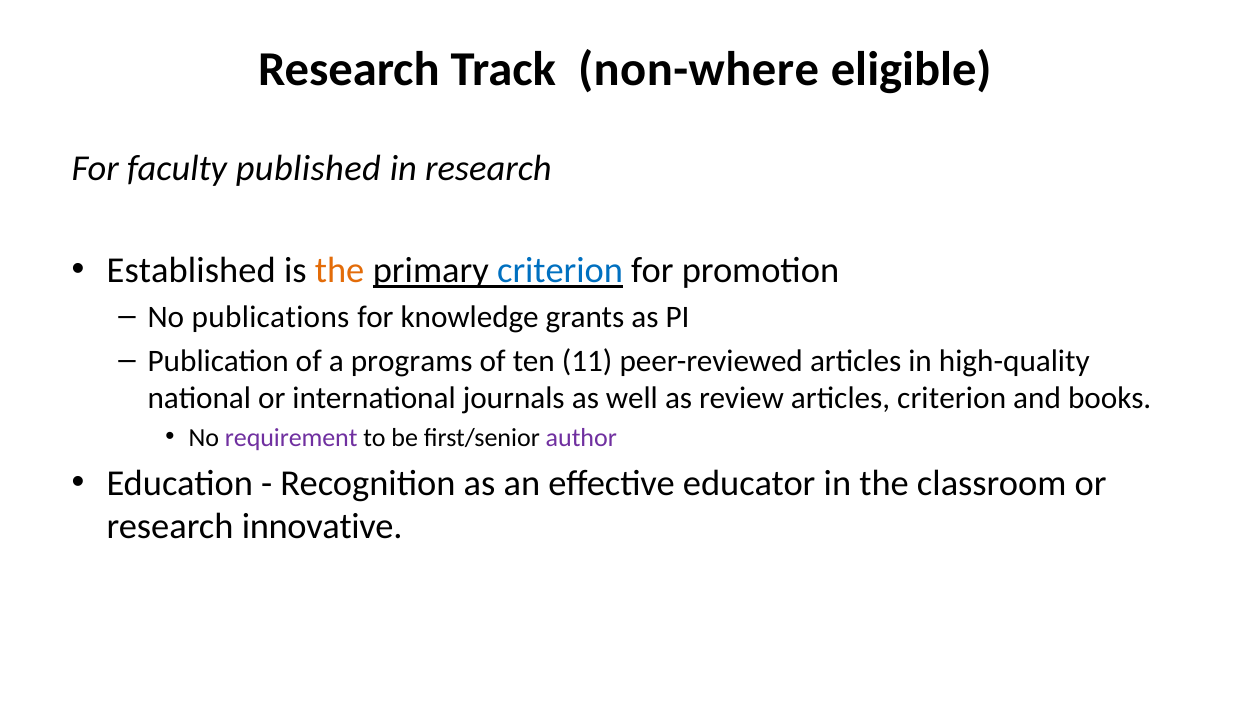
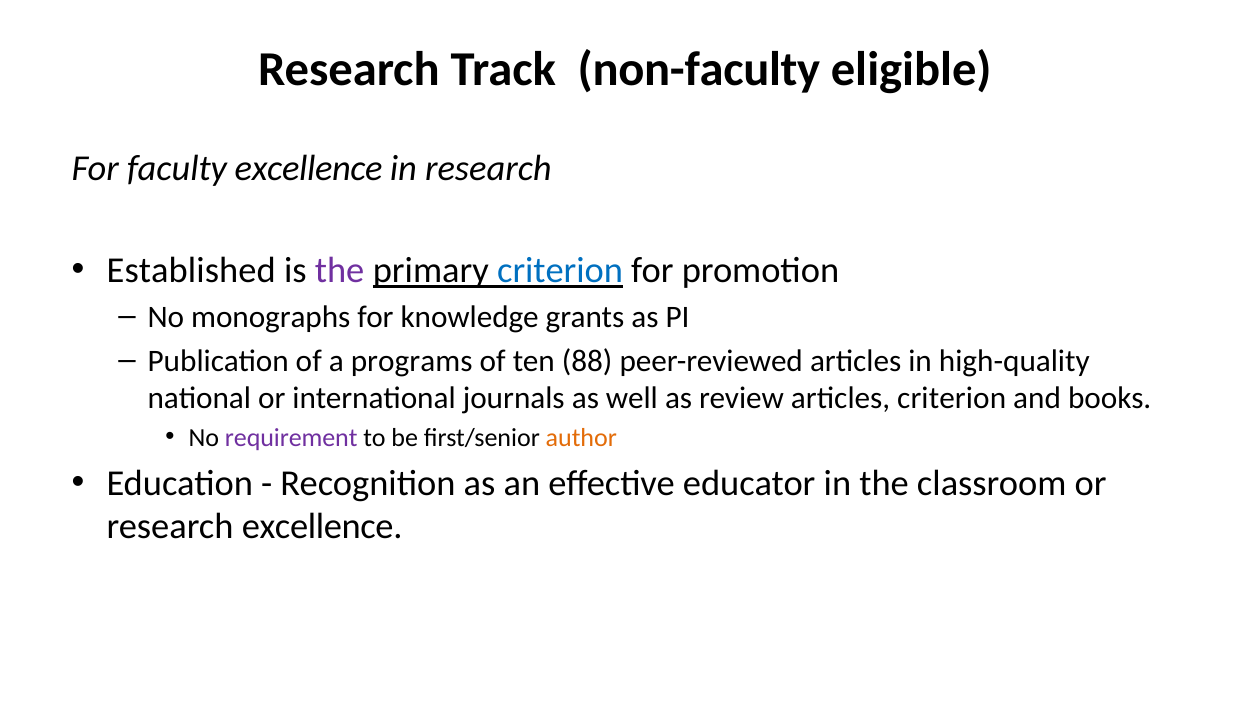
non-where: non-where -> non-faculty (699, 69)
faculty published: published -> excellence (309, 169)
the colour: orange -> purple (340, 271)
publications: publications -> monographs (271, 317)
11: 11 -> 88 (587, 361)
author colour: purple -> orange (581, 438)
research innovative: innovative -> excellence (322, 527)
